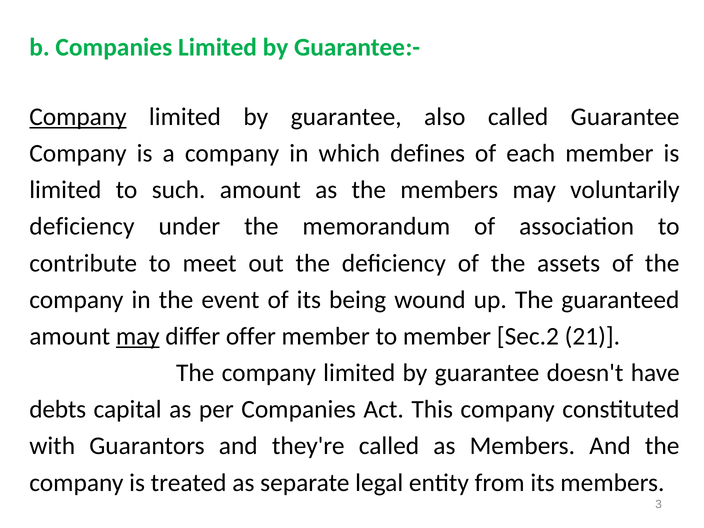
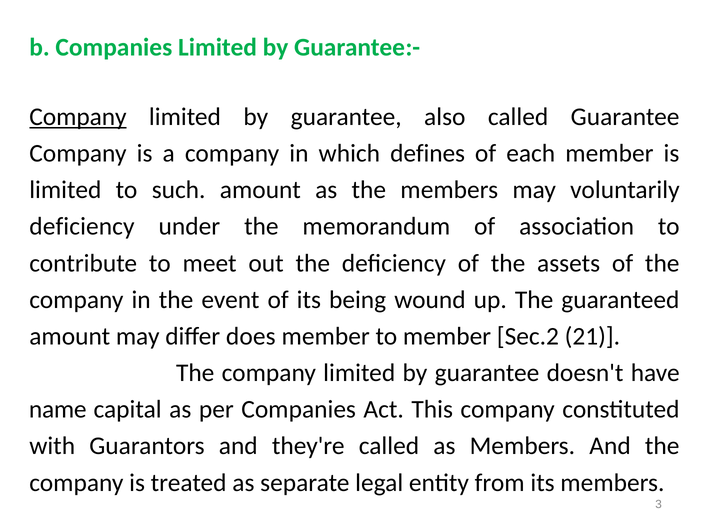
may underline: present -> none (138, 336)
offer: offer -> does (251, 336)
debts: debts -> name (58, 409)
